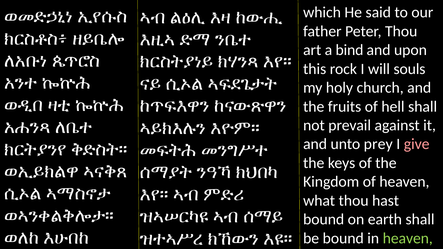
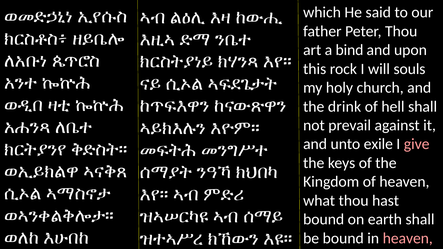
fruits: fruits -> drink (344, 107)
prey: prey -> exile (378, 144)
heaven colour: light green -> pink (408, 238)
